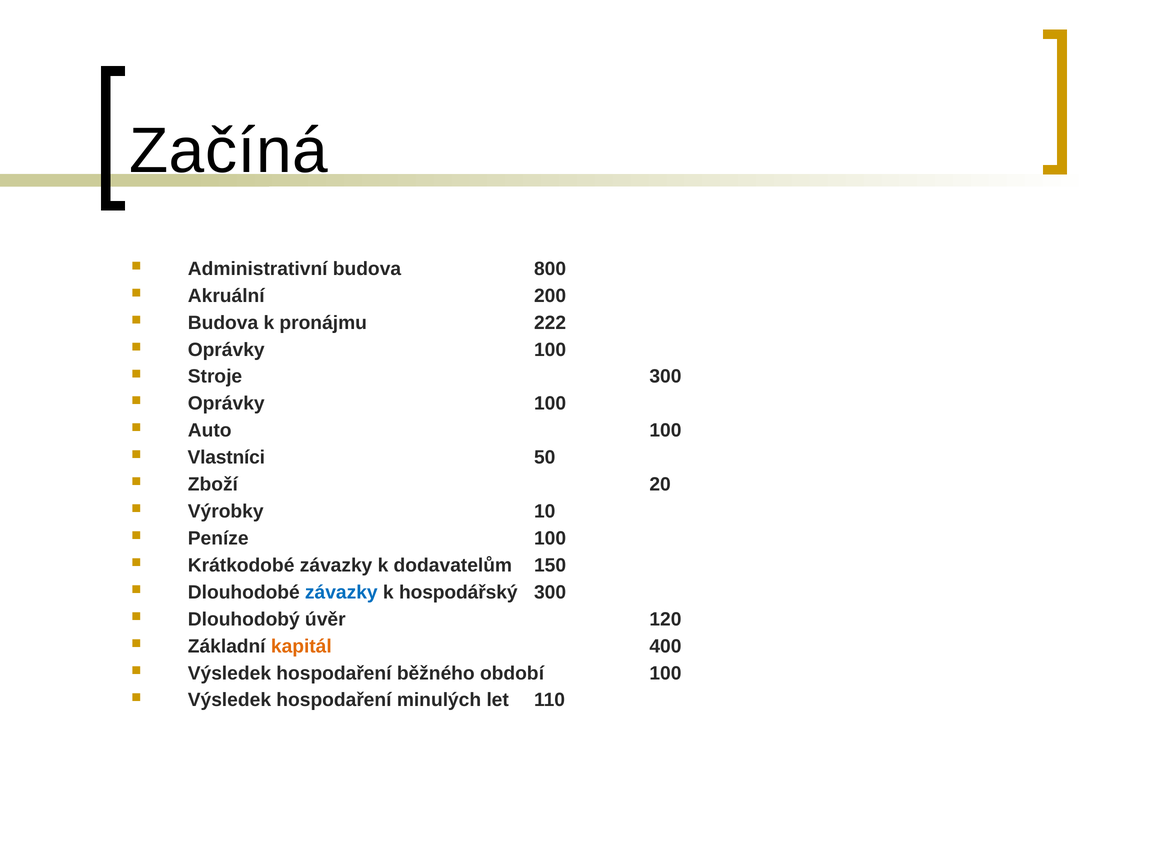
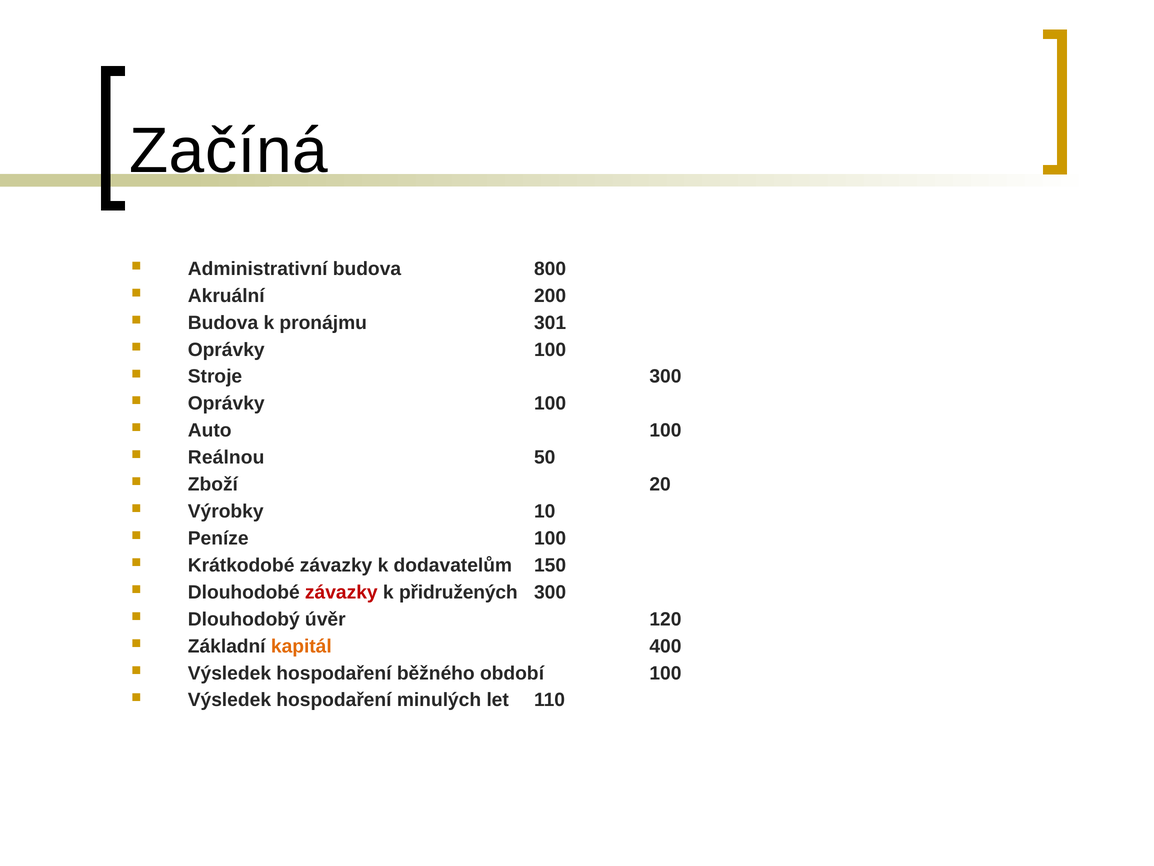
222: 222 -> 301 (550, 323)
Vlastníci: Vlastníci -> Reálnou (226, 457)
závazky colour: blue -> red (341, 592)
hospodářský: hospodářský -> přidružených (458, 592)
